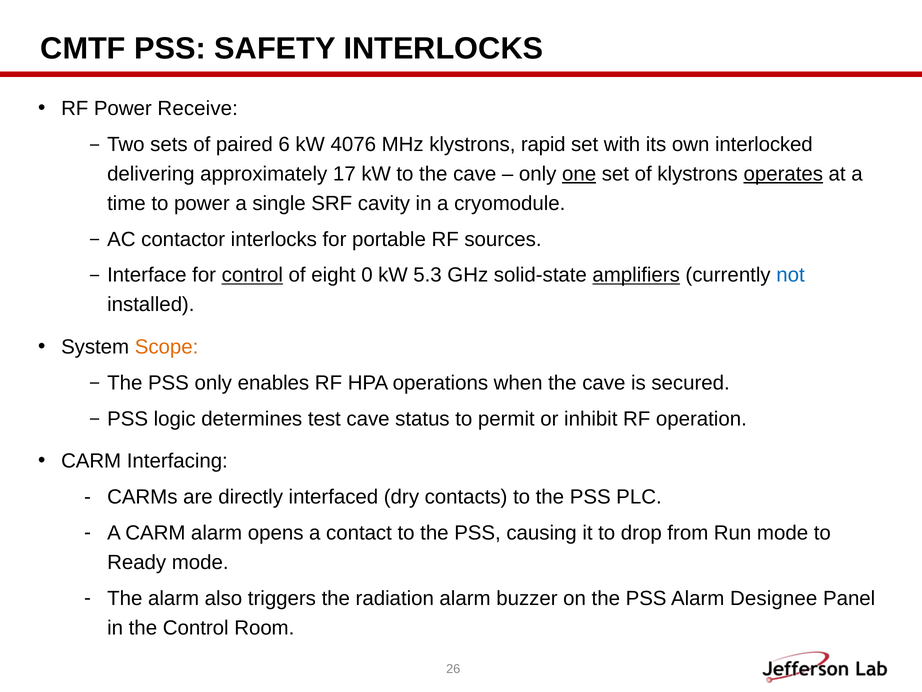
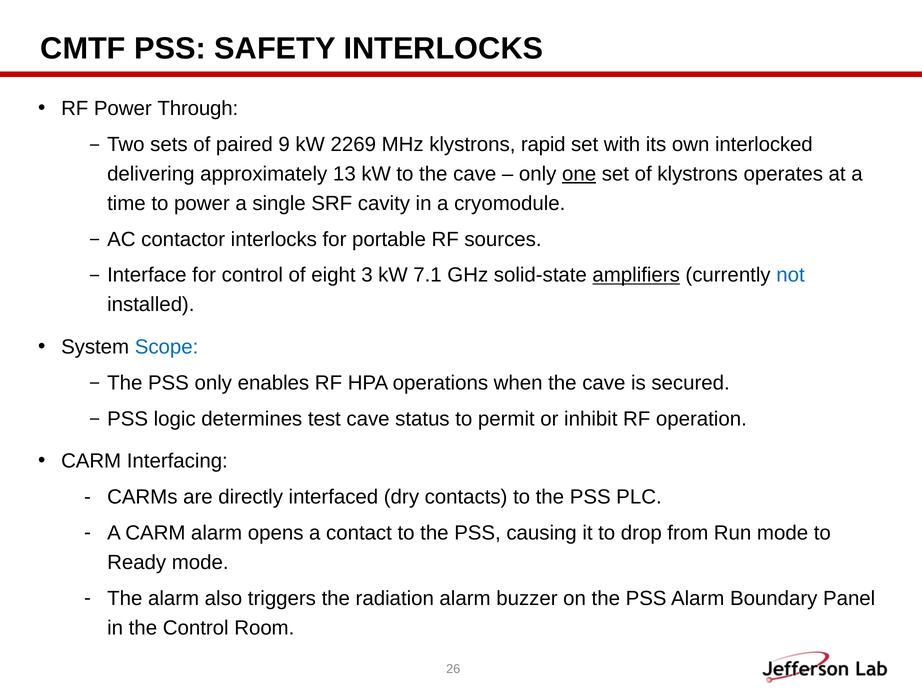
Receive: Receive -> Through (198, 108)
6: 6 -> 9 (284, 144)
4076: 4076 -> 2269 (353, 144)
17: 17 -> 13 (344, 174)
operates underline: present -> none (783, 174)
control underline: present -> none (252, 275)
0: 0 -> 3 (367, 275)
5.3: 5.3 -> 7.1 (427, 275)
Scope colour: orange -> blue (167, 347)
Designee: Designee -> Boundary (774, 598)
